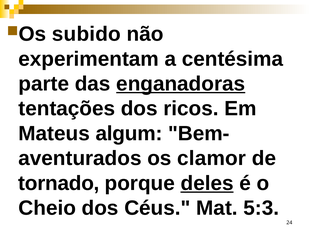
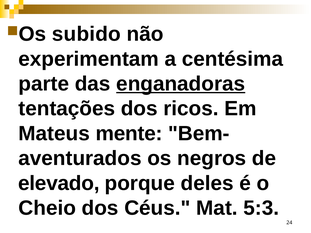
algum: algum -> mente (129, 134)
clamor: clamor -> negros (212, 159)
tornado: tornado -> elevado (59, 183)
deles underline: present -> none (207, 183)
